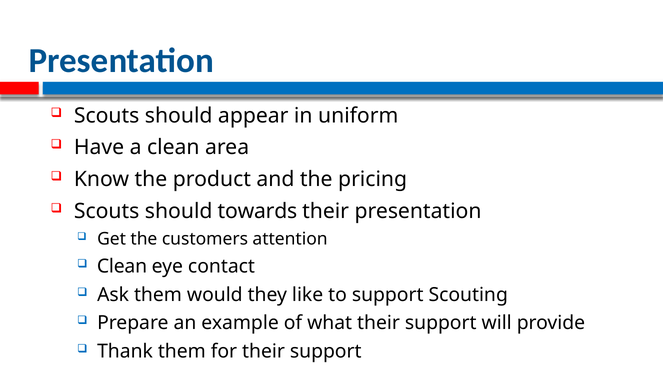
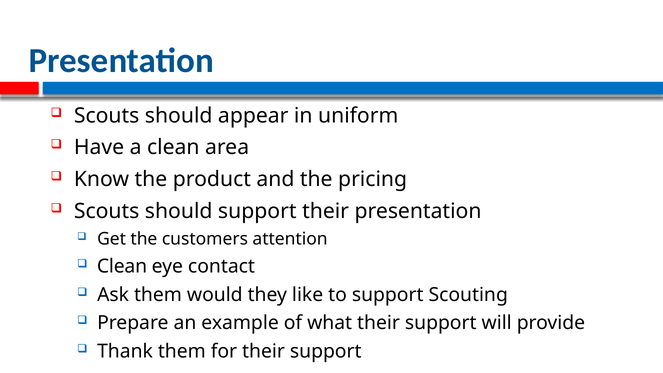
should towards: towards -> support (257, 211)
